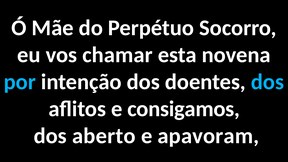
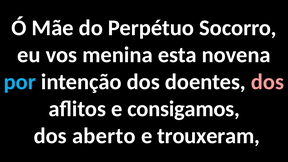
chamar: chamar -> menina (117, 55)
dos colour: light blue -> pink (267, 82)
apavoram: apavoram -> trouxeram (209, 136)
